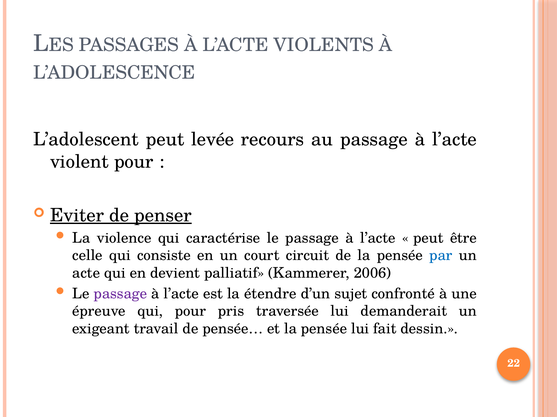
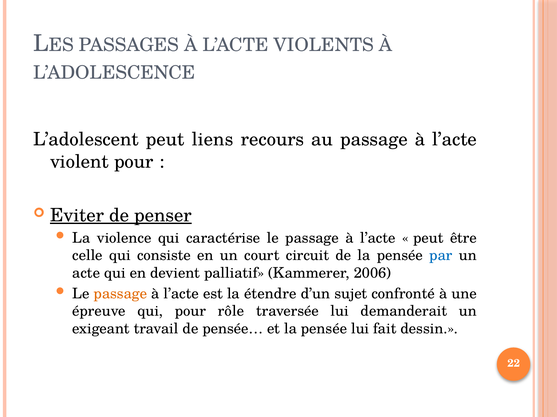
levée: levée -> liens (213, 140)
passage colour: purple -> orange (120, 294)
pris: pris -> rôle (231, 312)
